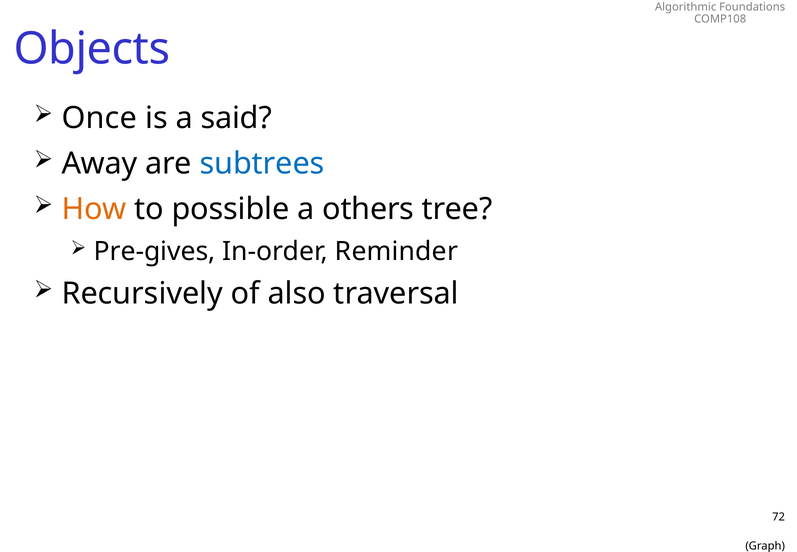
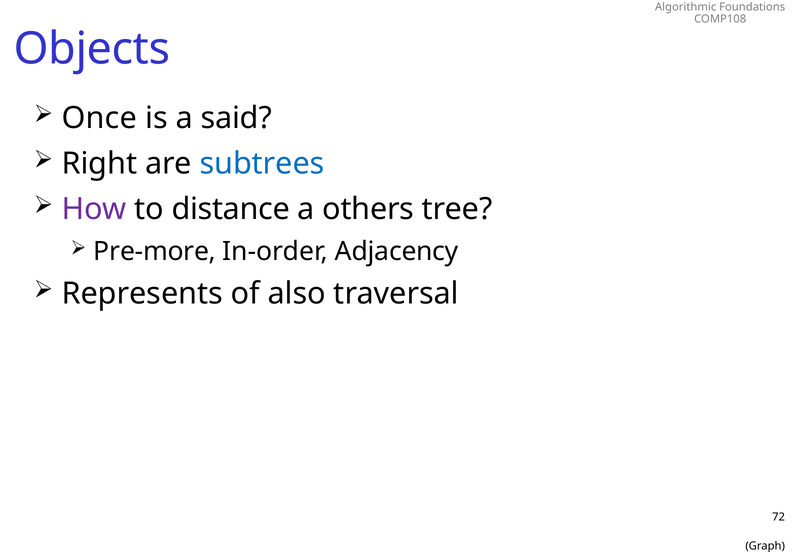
Away: Away -> Right (99, 164)
How colour: orange -> purple (94, 209)
possible: possible -> distance (231, 209)
Pre-gives: Pre-gives -> Pre-more (155, 251)
Reminder: Reminder -> Adjacency (397, 251)
Recursively: Recursively -> Represents (142, 294)
